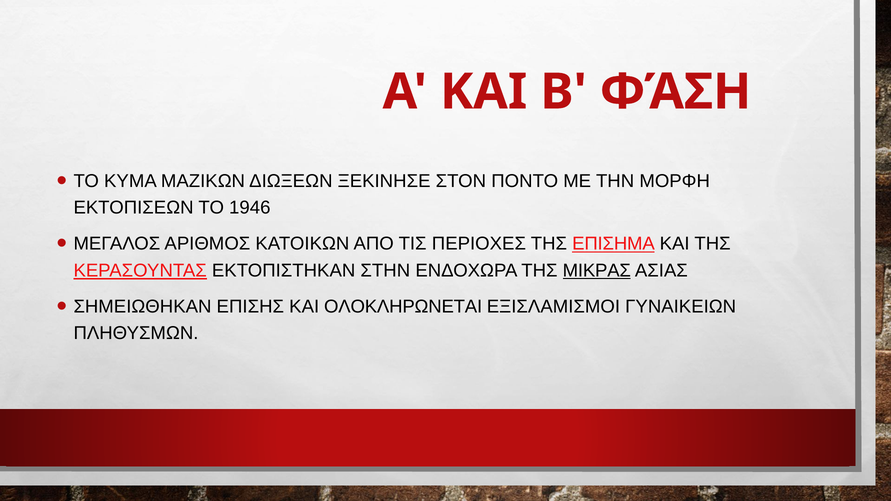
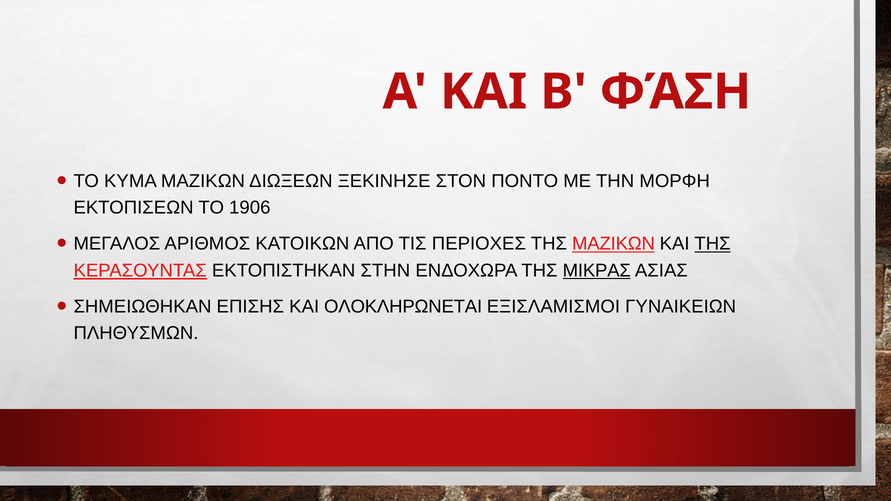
1946: 1946 -> 1906 (250, 208)
ΤΗΣ ΕΠΙΣΗΜΑ: ΕΠΙΣΗΜΑ -> ΜΑΖΙΚΩΝ (613, 244)
ΤΗΣ underline: none -> present (713, 244)
